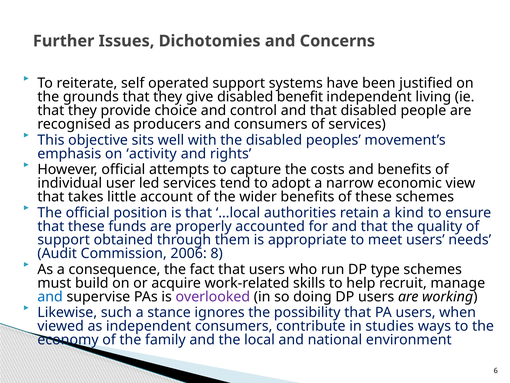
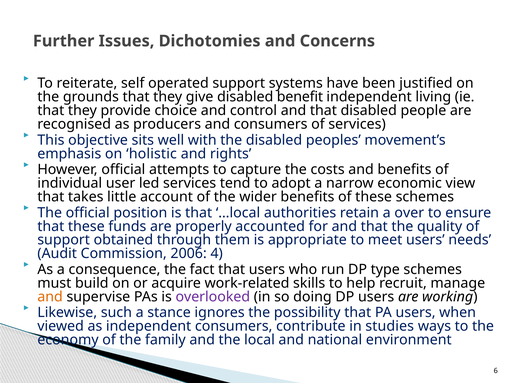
activity: activity -> holistic (152, 153)
kind: kind -> over (409, 212)
8: 8 -> 4 (217, 253)
and colour: blue -> orange (50, 296)
